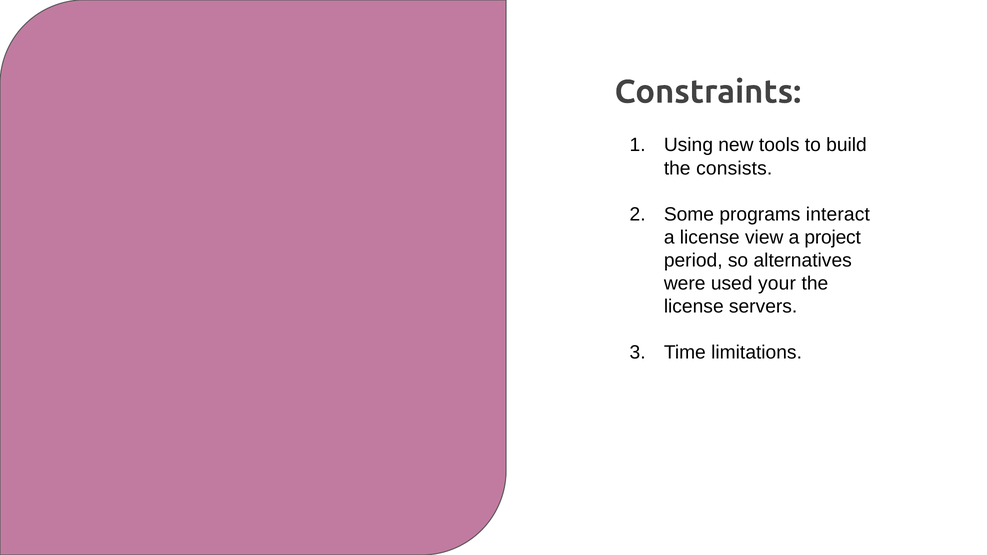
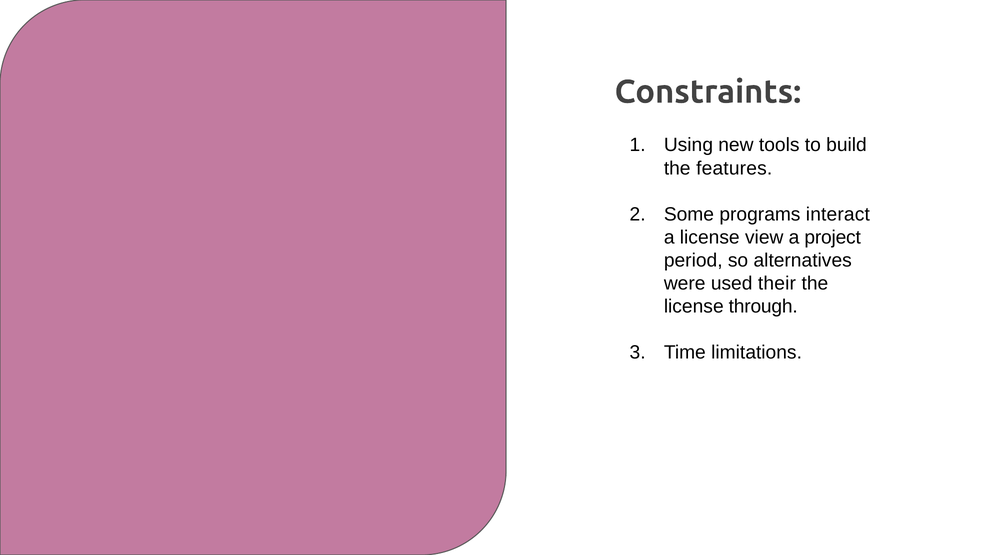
consists: consists -> features (734, 168)
your: your -> their (777, 283)
servers: servers -> through (763, 307)
